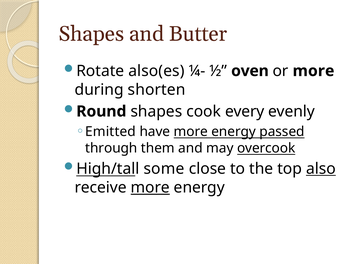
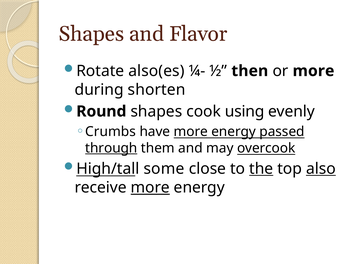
Butter: Butter -> Flavor (198, 34)
oven: oven -> then (250, 71)
every: every -> using (245, 111)
Emitted: Emitted -> Crumbs (111, 131)
through underline: none -> present (111, 148)
the underline: none -> present (261, 168)
